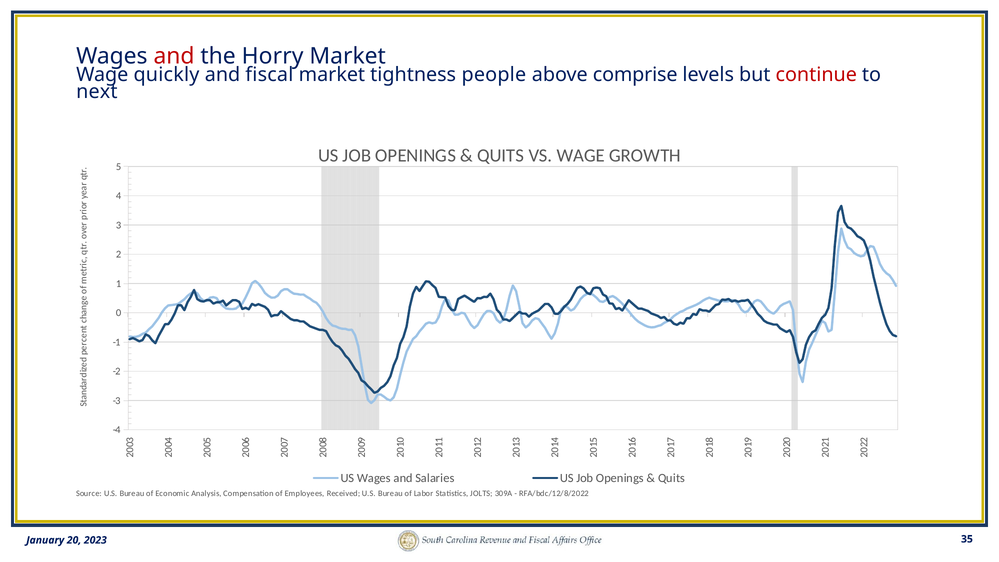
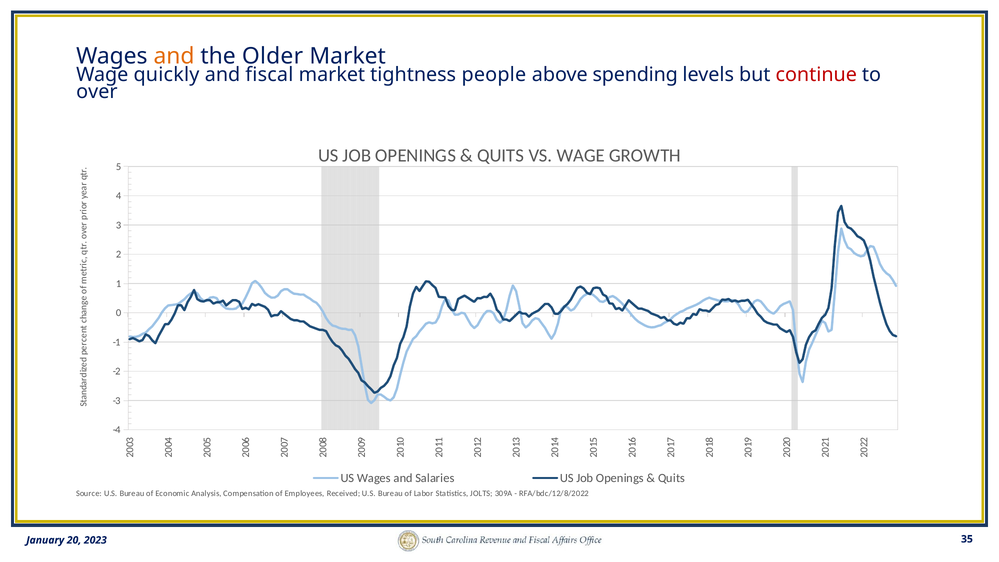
and colour: red -> orange (174, 56)
Horry: Horry -> Older (273, 56)
comprise: comprise -> spending (635, 75)
next: next -> over (97, 92)
